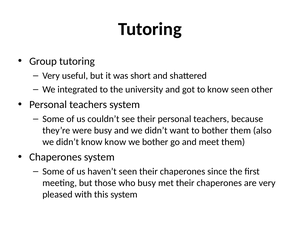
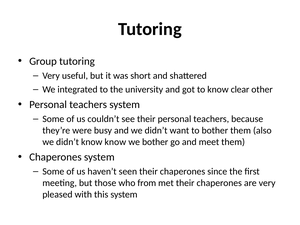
know seen: seen -> clear (240, 90)
who busy: busy -> from (147, 183)
